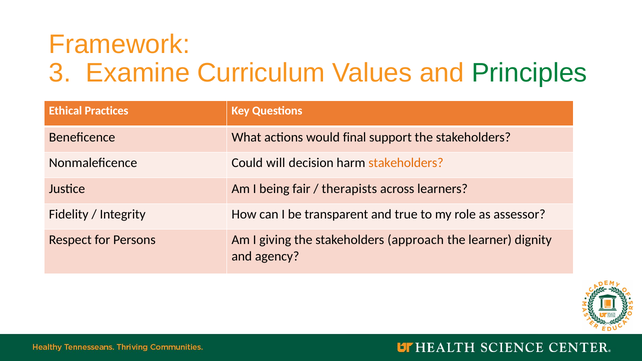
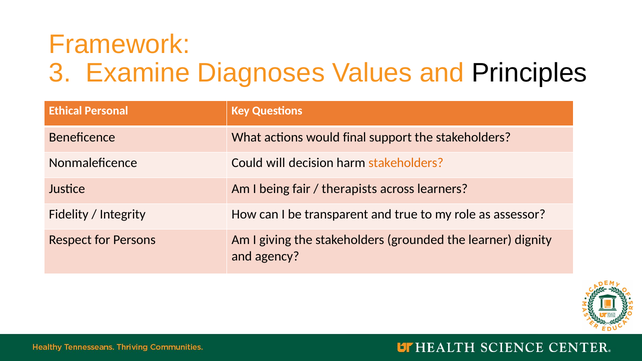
Curriculum: Curriculum -> Diagnoses (261, 73)
Principles colour: green -> black (529, 73)
Practices: Practices -> Personal (106, 111)
approach: approach -> grounded (416, 240)
